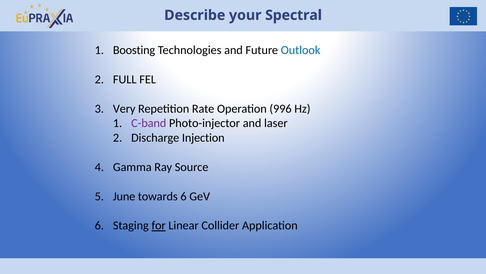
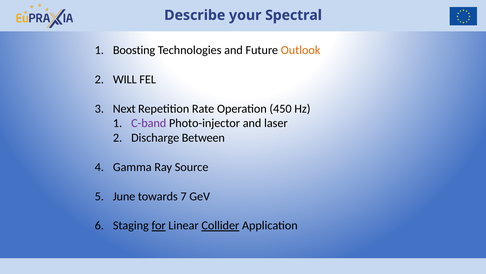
Outlook colour: blue -> orange (301, 50)
FULL: FULL -> WILL (125, 79)
Very: Very -> Next (124, 108)
996: 996 -> 450 (281, 108)
Injection: Injection -> Between (203, 138)
towards 6: 6 -> 7 (184, 196)
Collider underline: none -> present (220, 225)
